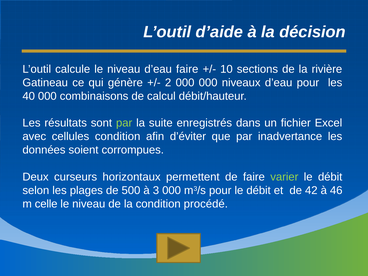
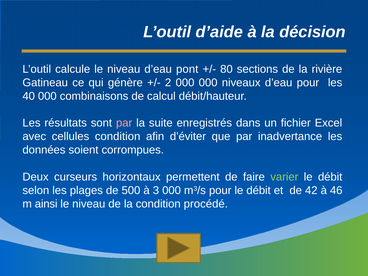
d’eau faire: faire -> pont (187, 69)
10: 10 -> 80 (226, 69)
par colour: light green -> pink (124, 123)
celle: celle -> ainsi (46, 204)
